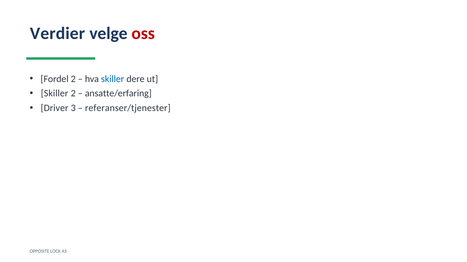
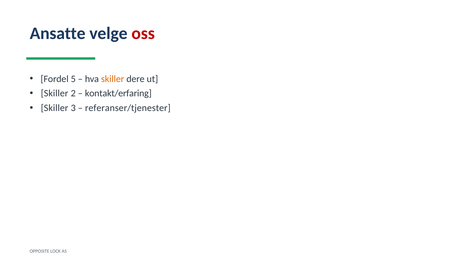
Verdier: Verdier -> Ansatte (58, 33)
Fordel 2: 2 -> 5 (73, 79)
skiller colour: blue -> orange (113, 79)
ansatte/erfaring: ansatte/erfaring -> kontakt/erfaring (118, 94)
Driver: Driver -> Skiller (55, 108)
